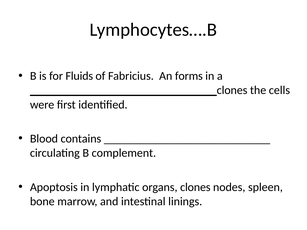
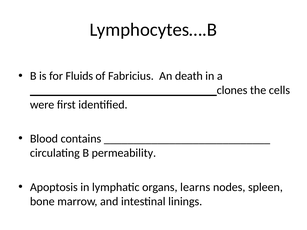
forms: forms -> death (189, 76)
complement: complement -> permeability (124, 153)
organs clones: clones -> learns (195, 187)
